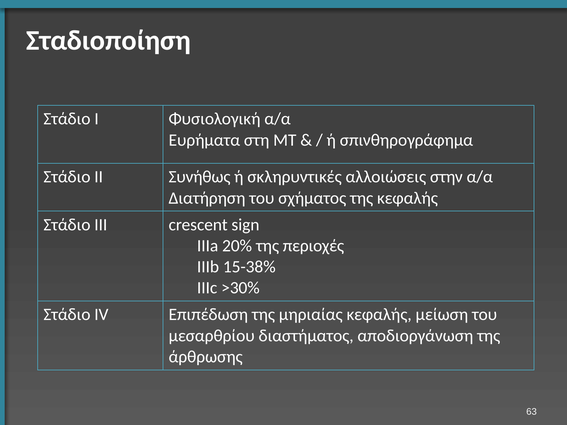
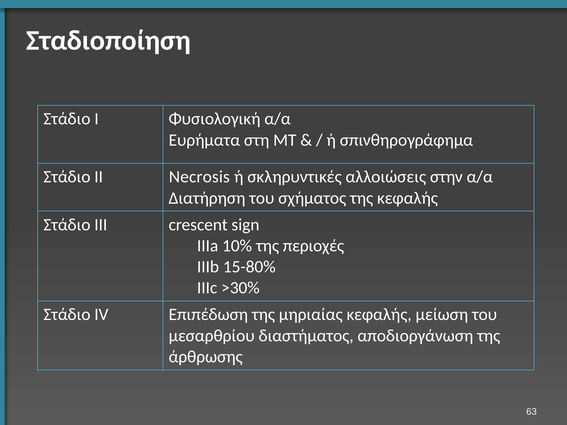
Συνήθως: Συνήθως -> Necrosis (199, 177)
20%: 20% -> 10% (237, 246)
15-38%: 15-38% -> 15-80% (249, 267)
